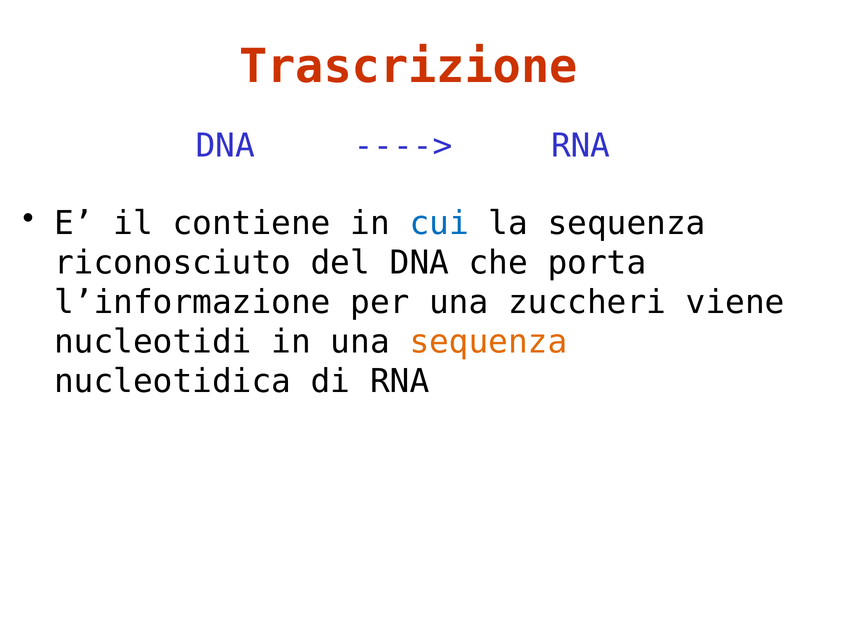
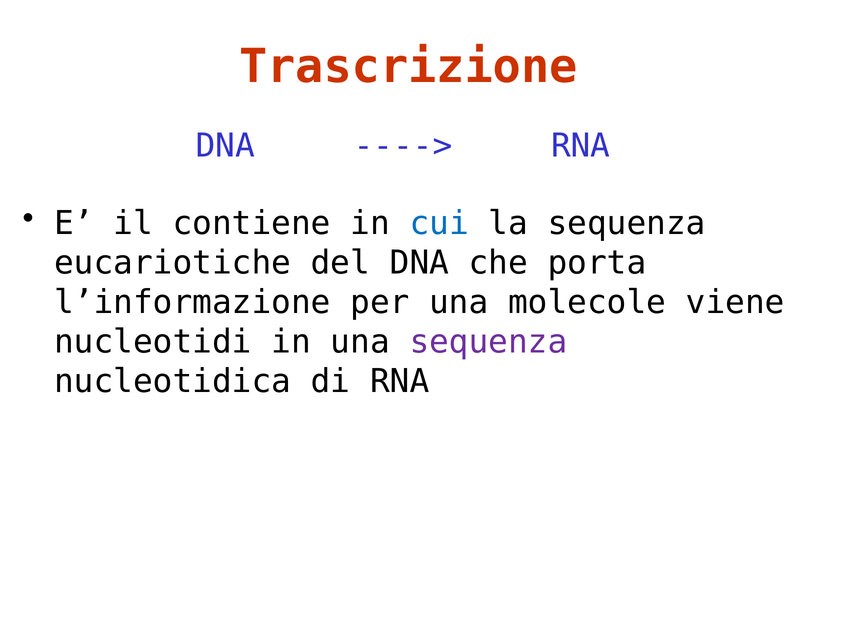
riconosciuto: riconosciuto -> eucariotiche (173, 263)
zuccheri: zuccheri -> molecole (587, 302)
sequenza colour: orange -> purple (488, 342)
